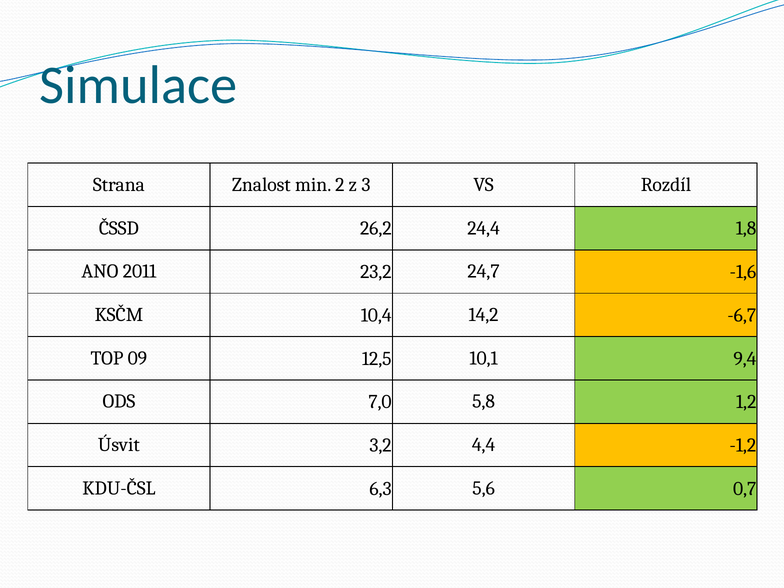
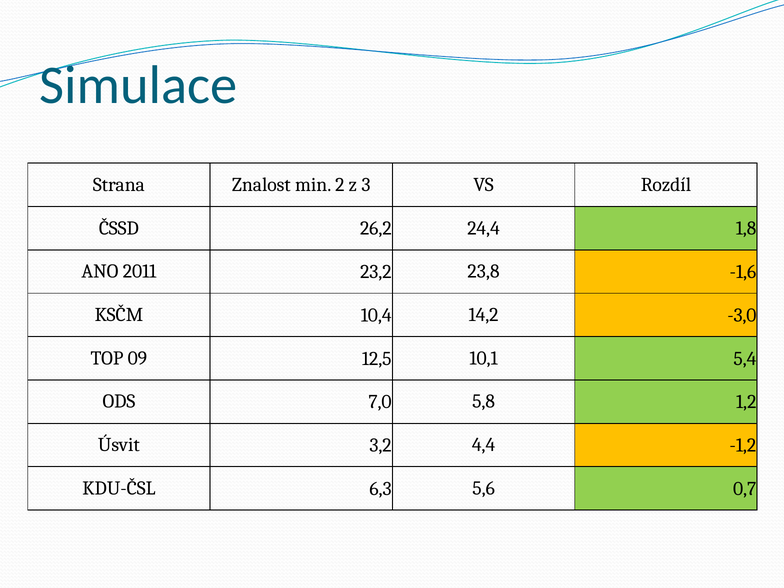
24,7: 24,7 -> 23,8 (483, 271)
-6,7: -6,7 -> -3,0 (742, 315)
9,4: 9,4 -> 5,4 (745, 359)
